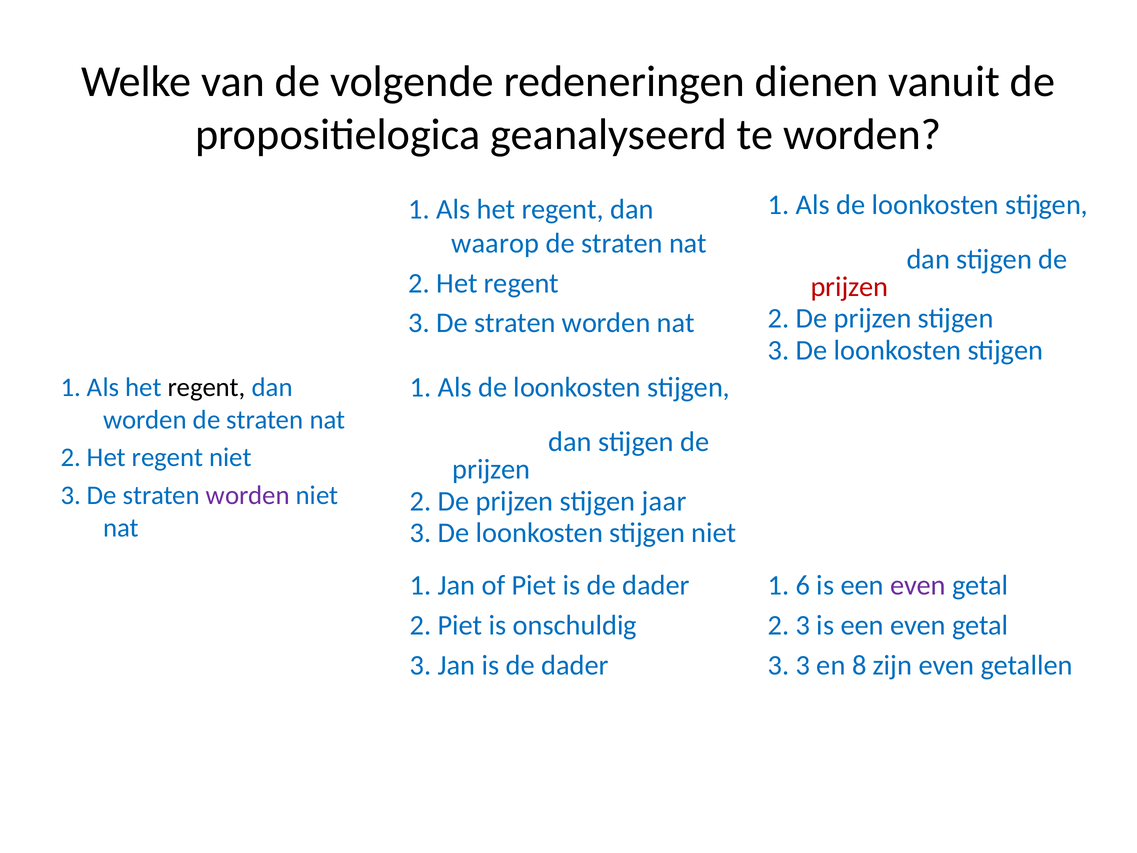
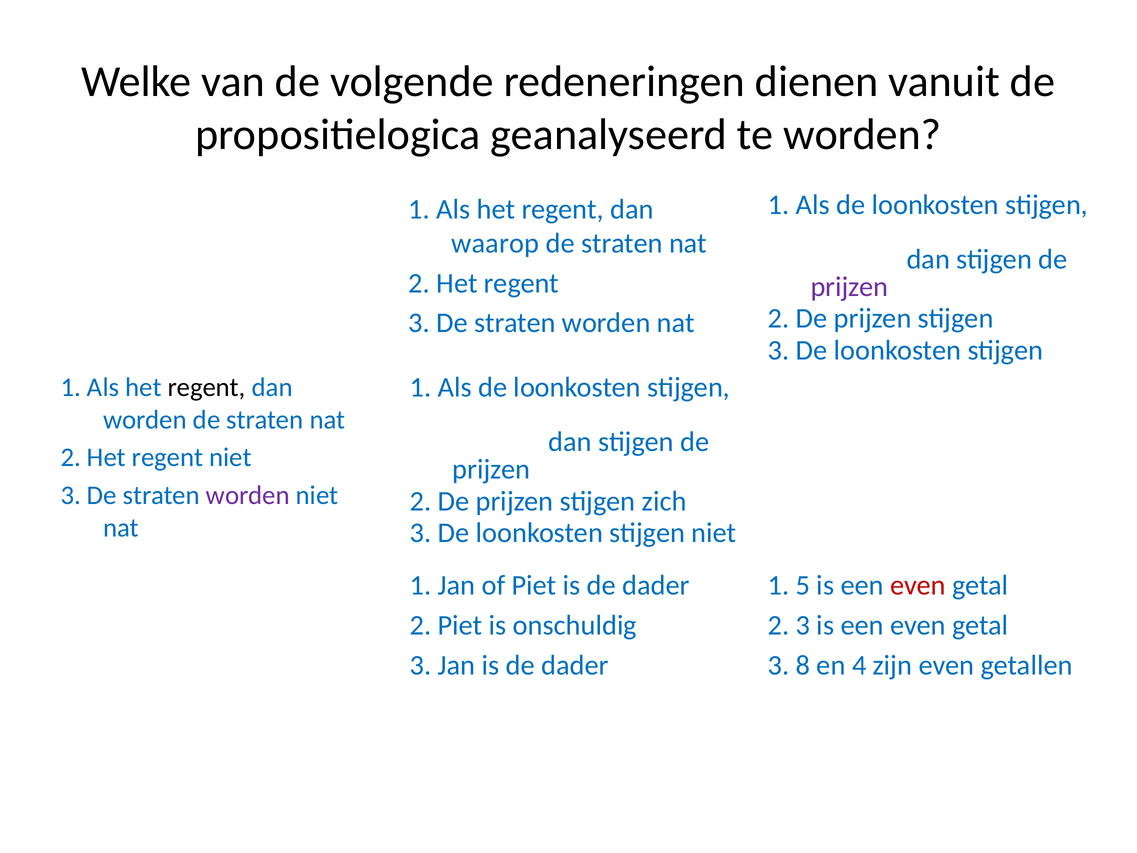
prijzen colour: red -> purple (849, 287)
jaar: jaar -> zich (664, 501)
6: 6 -> 5 (803, 585)
even colour: purple -> red (918, 585)
3 3: 3 -> 8 (803, 665)
8: 8 -> 4 (859, 665)
